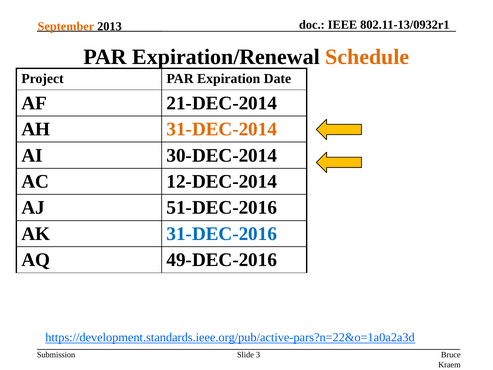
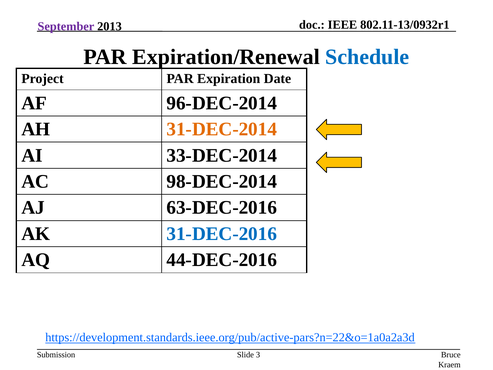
September colour: orange -> purple (66, 26)
Schedule colour: orange -> blue (367, 57)
21-DEC-2014: 21-DEC-2014 -> 96-DEC-2014 (222, 103)
30-DEC-2014: 30-DEC-2014 -> 33-DEC-2014 (222, 155)
12-DEC-2014: 12-DEC-2014 -> 98-DEC-2014 (222, 181)
51-DEC-2016: 51-DEC-2016 -> 63-DEC-2016 (222, 207)
49-DEC-2016: 49-DEC-2016 -> 44-DEC-2016 (222, 260)
